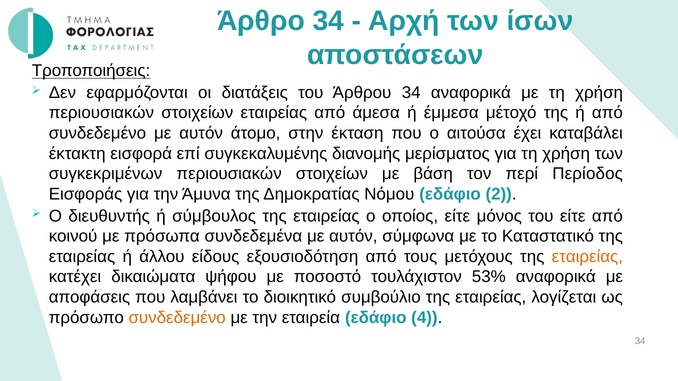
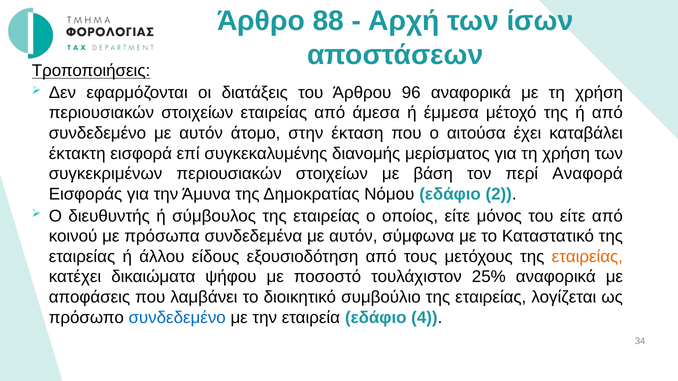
Άρθρο 34: 34 -> 88 (328, 21)
Άρθρου 34: 34 -> 96 (411, 93)
Περίοδος: Περίοδος -> Αναφορά (588, 174)
53%: 53% -> 25% (489, 277)
συνδεδεμένο colour: orange -> blue (177, 318)
